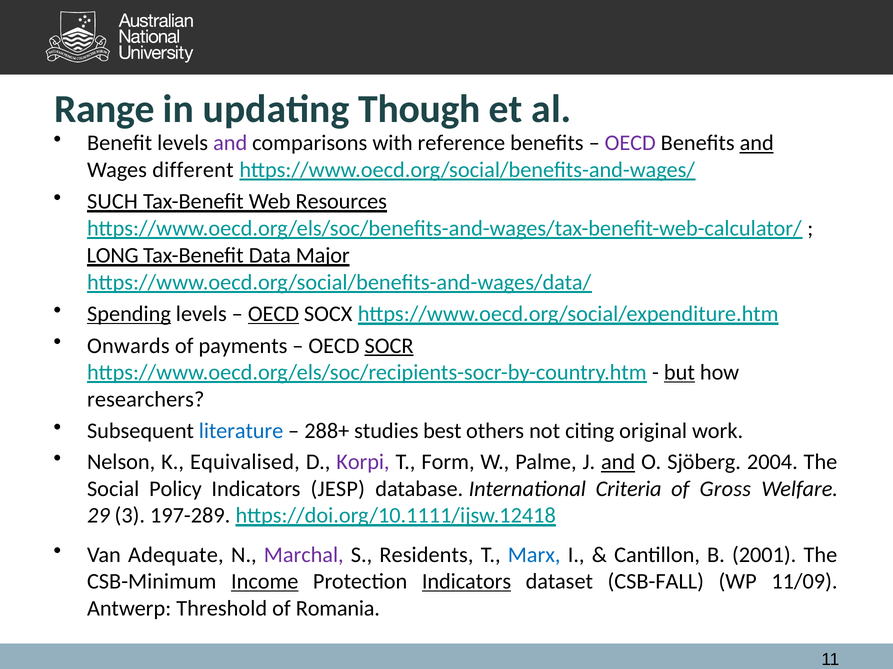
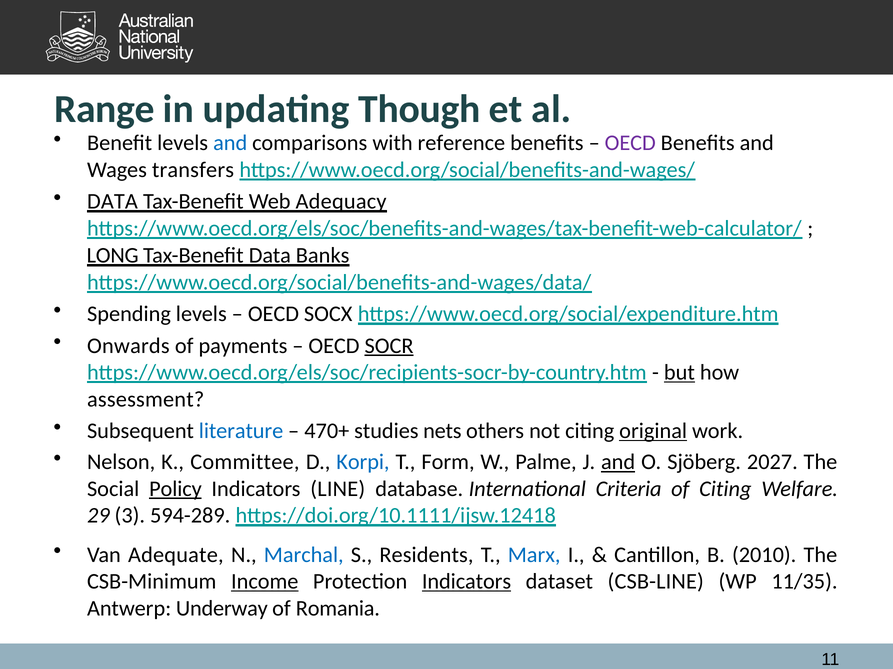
and colour: purple -> blue (230, 143)
and underline: present -> none (757, 143)
different: different -> transfers (193, 170)
SUCH: SUCH -> DATA (112, 202)
Resources: Resources -> Adequacy (341, 202)
Major: Major -> Banks (323, 256)
Spending underline: present -> none (129, 314)
OECD underline: present -> none (273, 314)
researchers: researchers -> assessment (146, 400)
288+: 288+ -> 470+ (327, 431)
best: best -> nets (442, 431)
original underline: none -> present (653, 431)
Equivalised: Equivalised -> Committee (245, 463)
Korpi colour: purple -> blue (363, 463)
2004: 2004 -> 2027 (772, 463)
Policy underline: none -> present (175, 489)
JESP: JESP -> LINE (338, 489)
of Gross: Gross -> Citing (725, 489)
197-289: 197-289 -> 594-289 (190, 516)
Marchal colour: purple -> blue (304, 555)
2001: 2001 -> 2010 (764, 555)
CSB-FALL: CSB-FALL -> CSB-LINE (656, 582)
11/09: 11/09 -> 11/35 (804, 582)
Threshold: Threshold -> Underway (222, 609)
